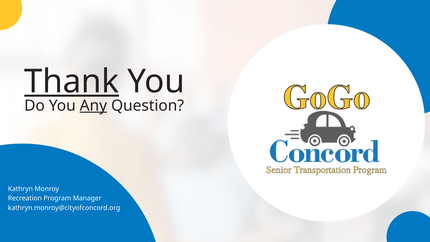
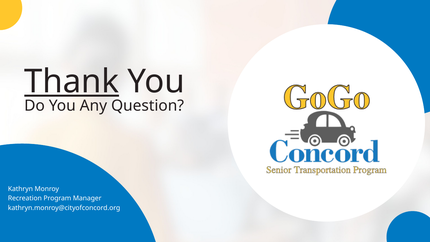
Any underline: present -> none (93, 106)
